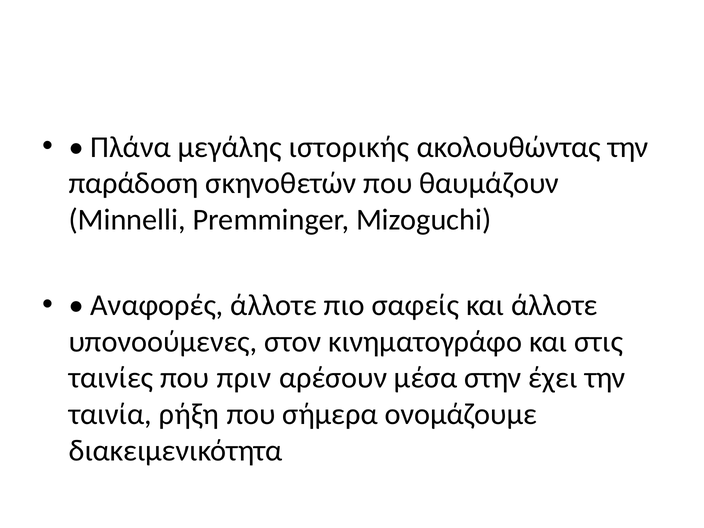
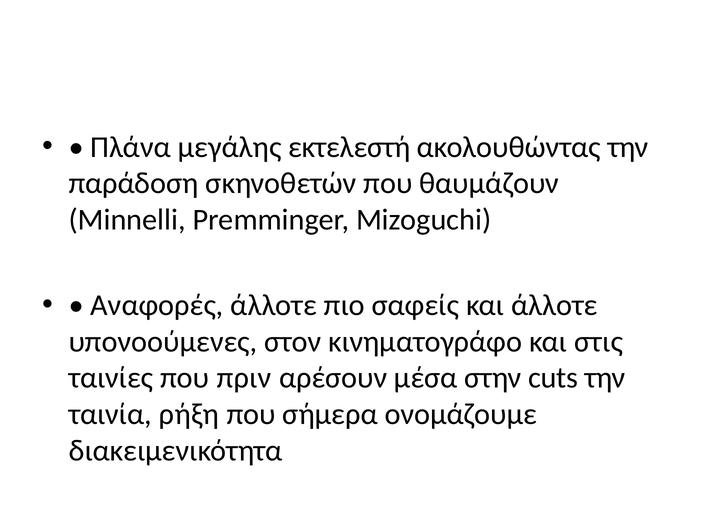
ιστορικής: ιστορικής -> εκτελεστή (349, 147)
έχει: έχει -> cuts (553, 378)
